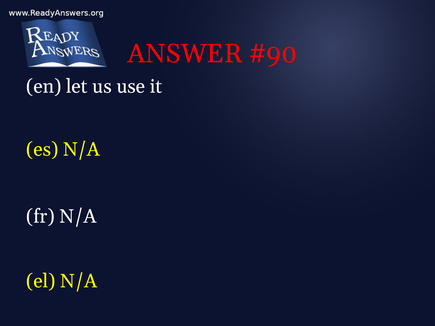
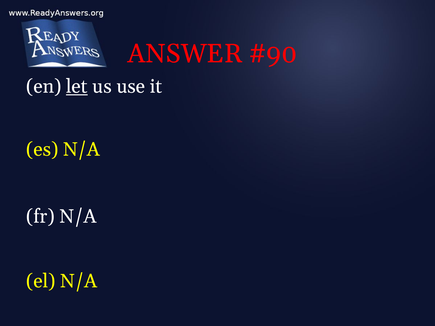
let underline: none -> present (77, 87)
